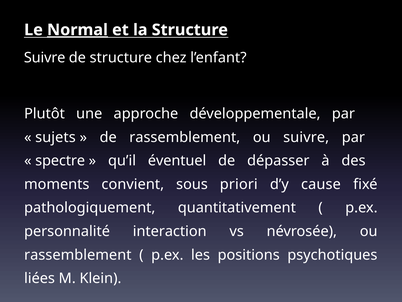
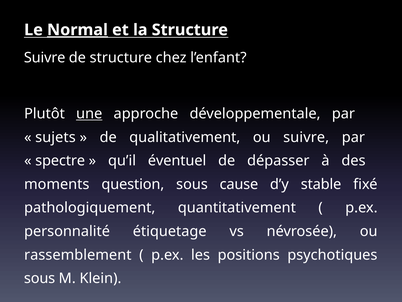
une underline: none -> present (89, 113)
de rassemblement: rassemblement -> qualitativement (185, 137)
convient: convient -> question (133, 184)
priori: priori -> cause (239, 184)
cause: cause -> stable (321, 184)
interaction: interaction -> étiquetage (170, 231)
liées: liées -> sous (40, 278)
